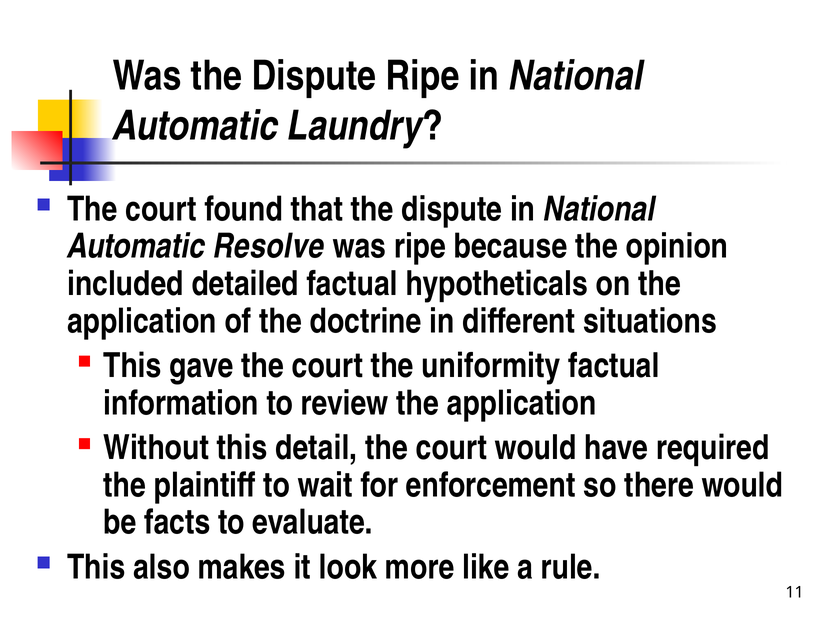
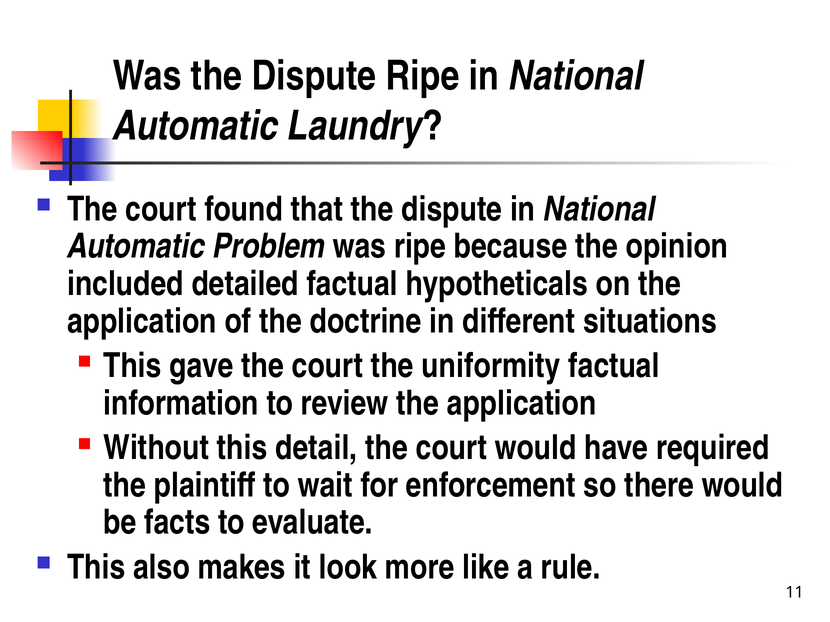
Resolve: Resolve -> Problem (269, 247)
